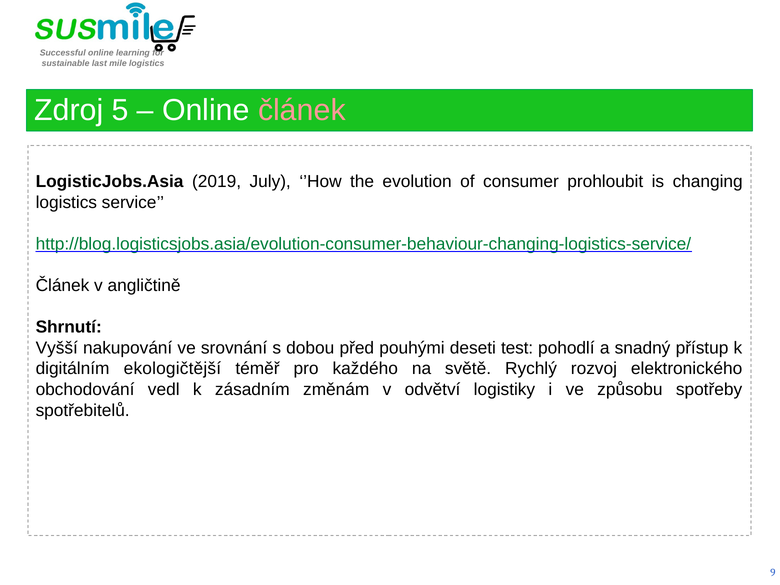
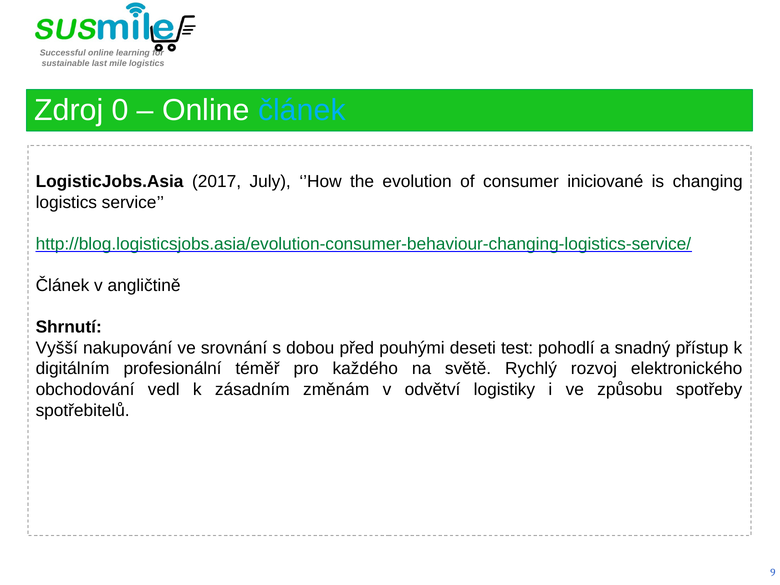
5: 5 -> 0 (120, 110)
článek colour: pink -> light blue (302, 110)
2019: 2019 -> 2017 (217, 182)
prohloubit: prohloubit -> iniciované (605, 182)
ekologičtější: ekologičtější -> profesionální (173, 369)
